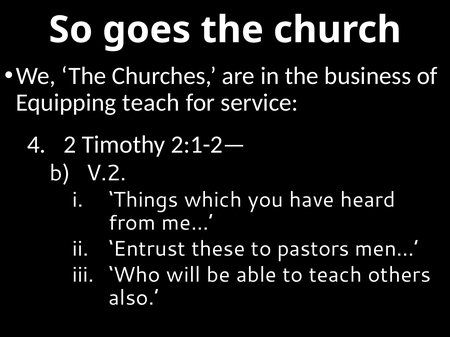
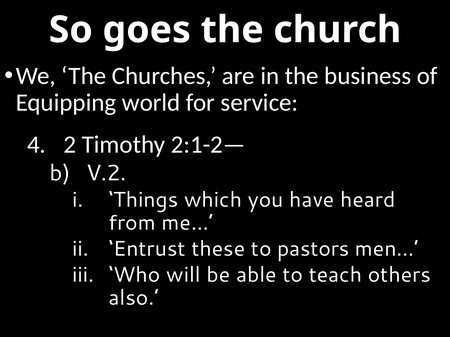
Equipping teach: teach -> world (151, 103)
